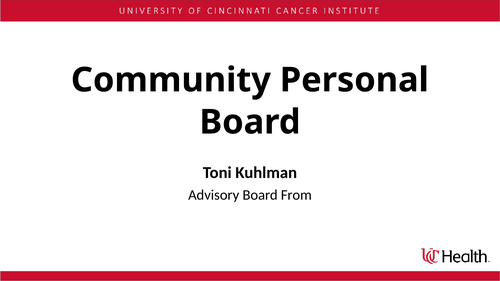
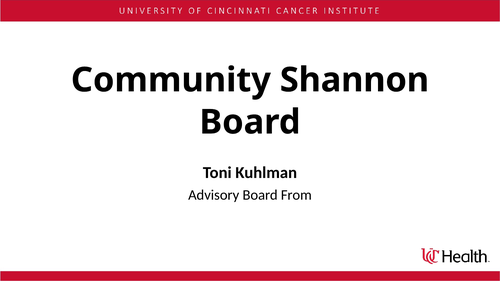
Personal: Personal -> Shannon (354, 80)
